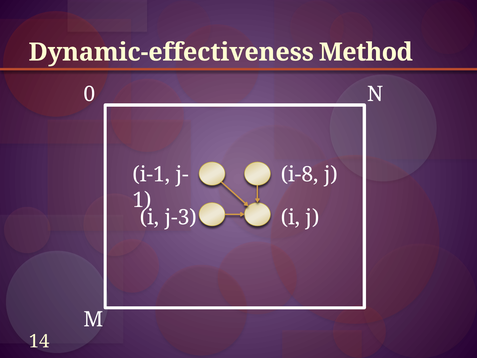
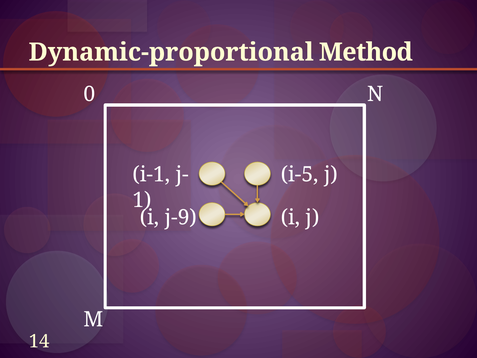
Dynamic-effectiveness: Dynamic-effectiveness -> Dynamic-proportional (171, 52)
i-8: i-8 -> i-5 (300, 174)
j-3: j-3 -> j-9 (181, 218)
